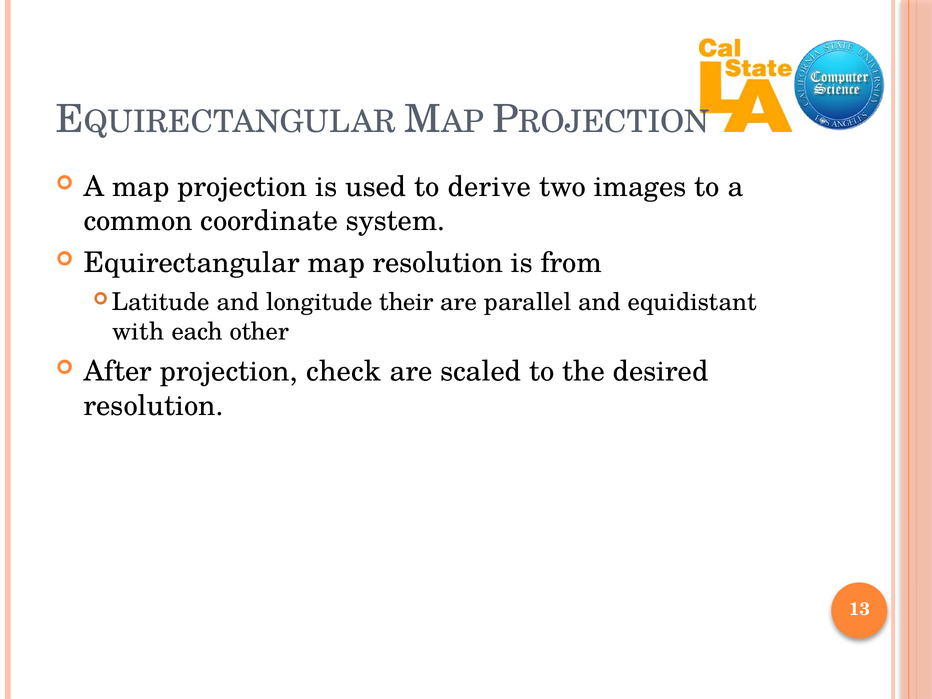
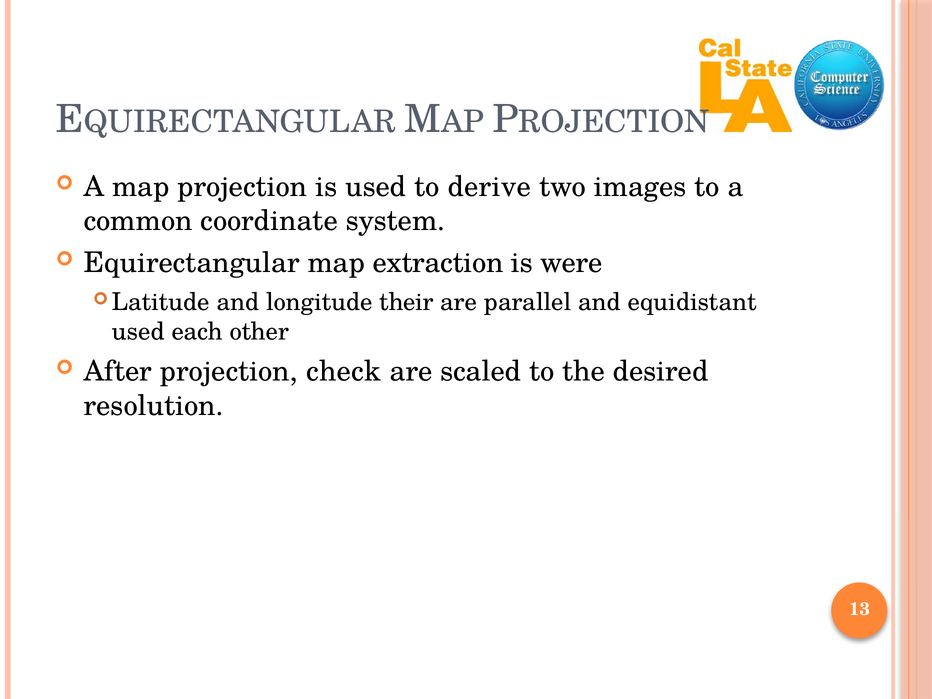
map resolution: resolution -> extraction (438, 263)
from: from -> were (571, 263)
with: with -> used (138, 332)
